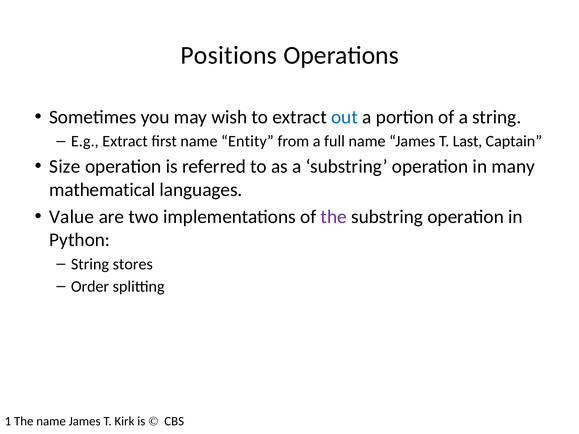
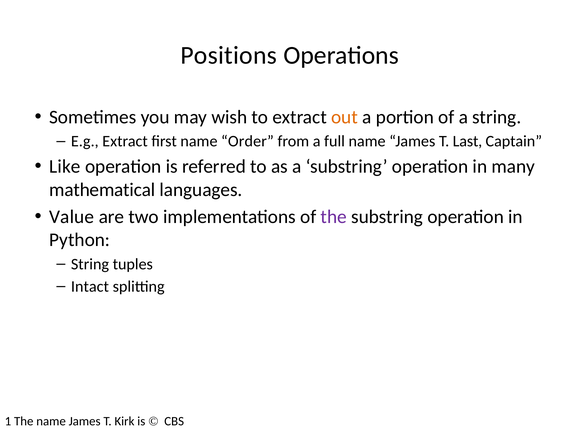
out colour: blue -> orange (345, 117)
Entity: Entity -> Order (247, 141)
Size: Size -> Like (65, 167)
stores: stores -> tuples (133, 264)
Order: Order -> Intact (90, 287)
